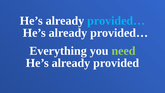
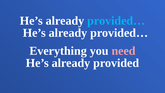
need colour: light green -> pink (124, 51)
